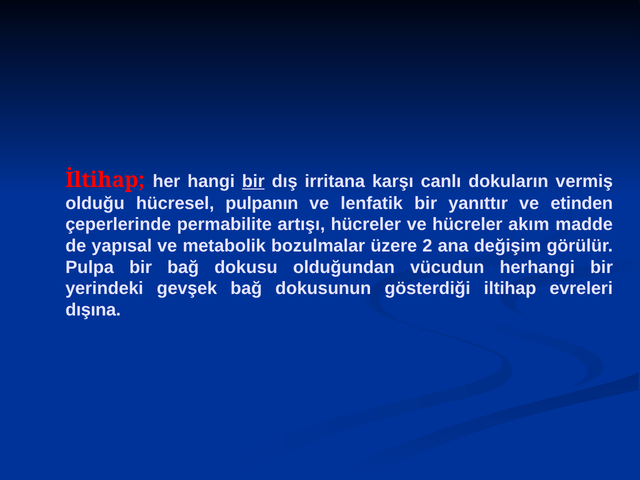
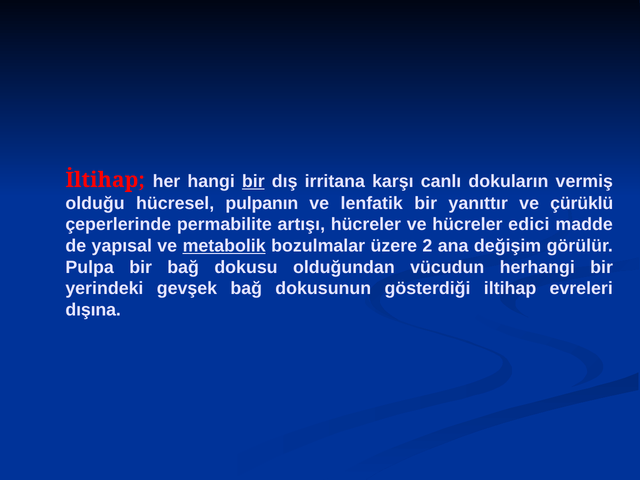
etinden: etinden -> çürüklü (582, 203)
akım: akım -> edici (529, 225)
metabolik underline: none -> present (224, 246)
